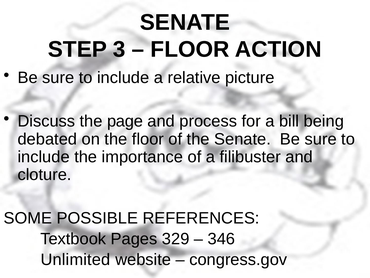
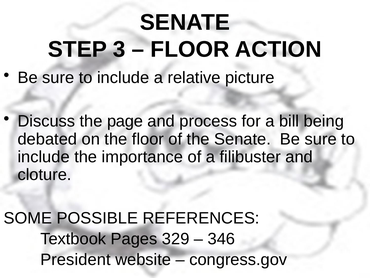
Unlimited: Unlimited -> President (75, 259)
